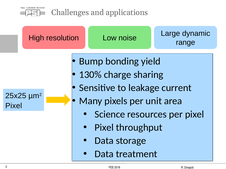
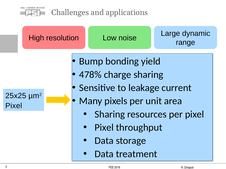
130%: 130% -> 478% (90, 75)
Science: Science -> Sharing (110, 115)
